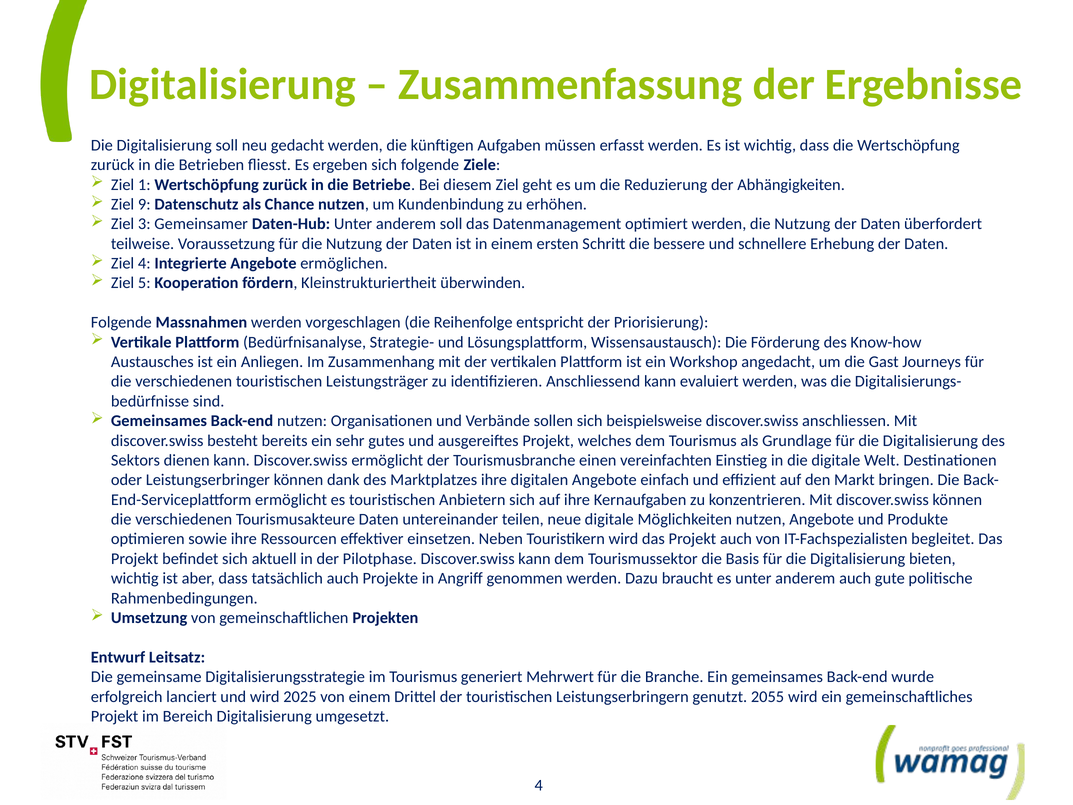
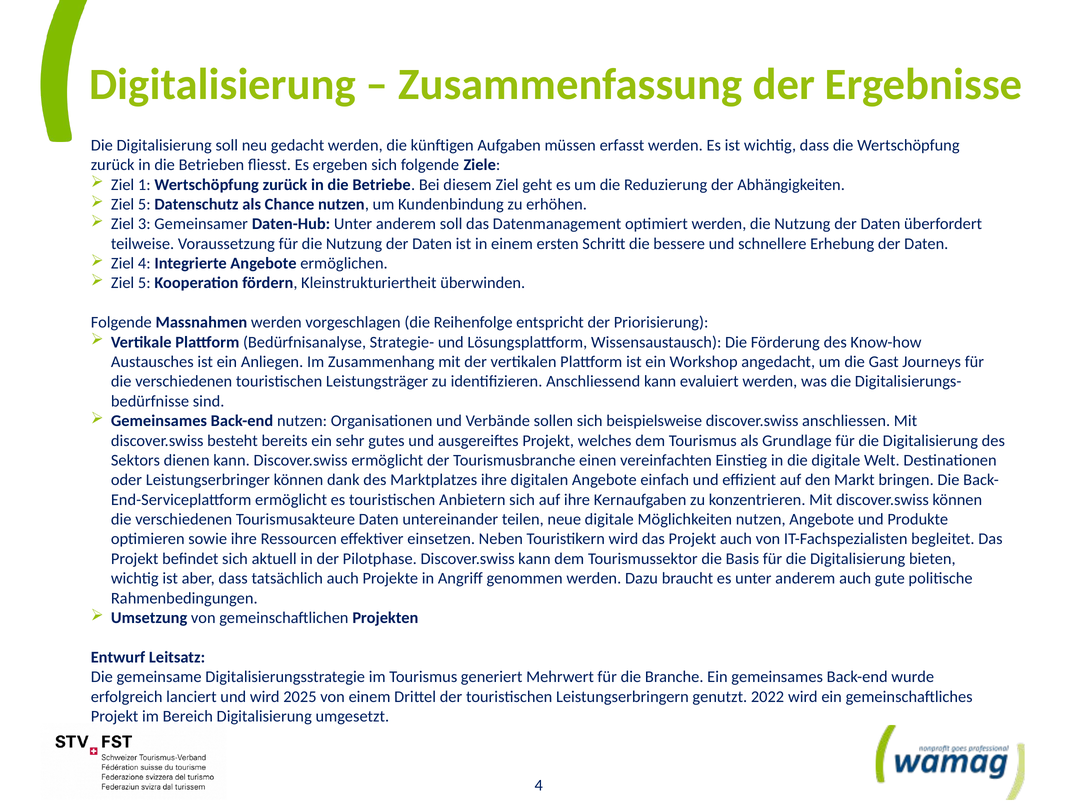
9: 9 -> 5 (144, 204)
2055: 2055 -> 2022 (768, 696)
